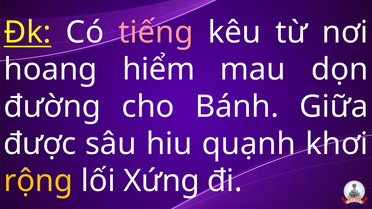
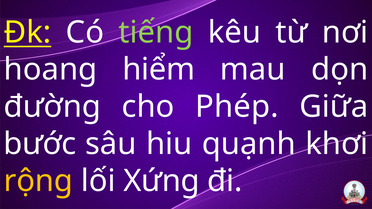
tiếng colour: pink -> light green (156, 32)
Bánh: Bánh -> Phép (237, 107)
được: được -> bước (40, 144)
